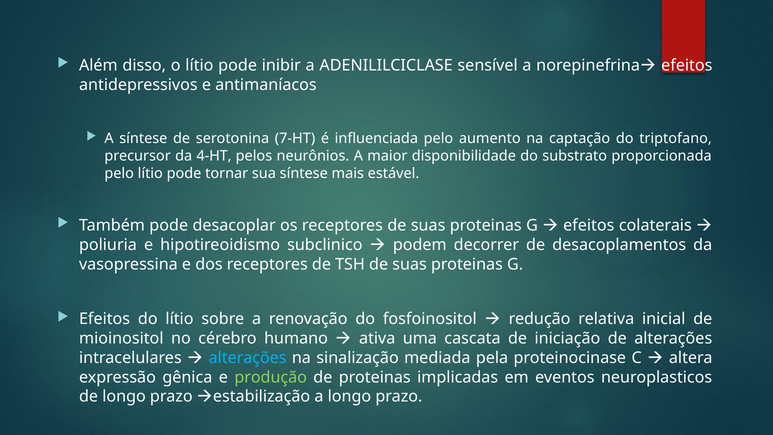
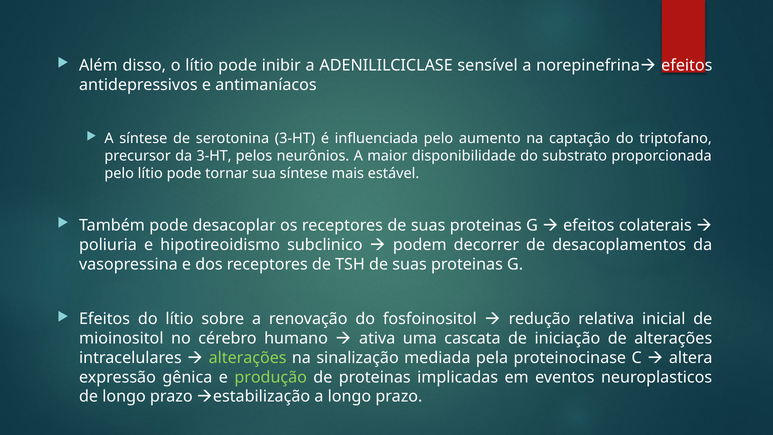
serotonina 7-HT: 7-HT -> 3-HT (295, 139)
da 4-HT: 4-HT -> 3-HT (214, 156)
alterações colour: light blue -> light green (248, 358)
